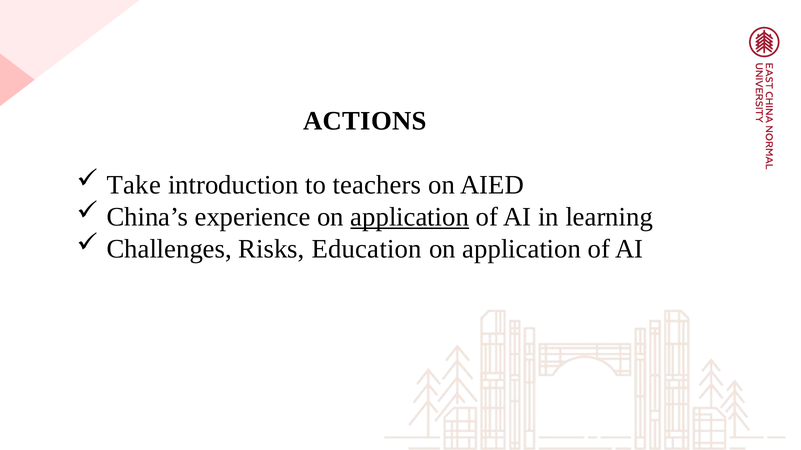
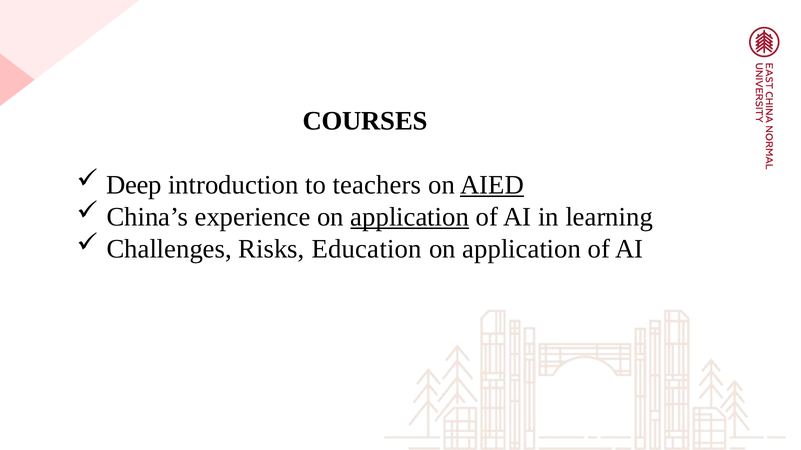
ACTIONS: ACTIONS -> COURSES (365, 121)
Take: Take -> Deep (134, 185)
AIED underline: none -> present (492, 185)
